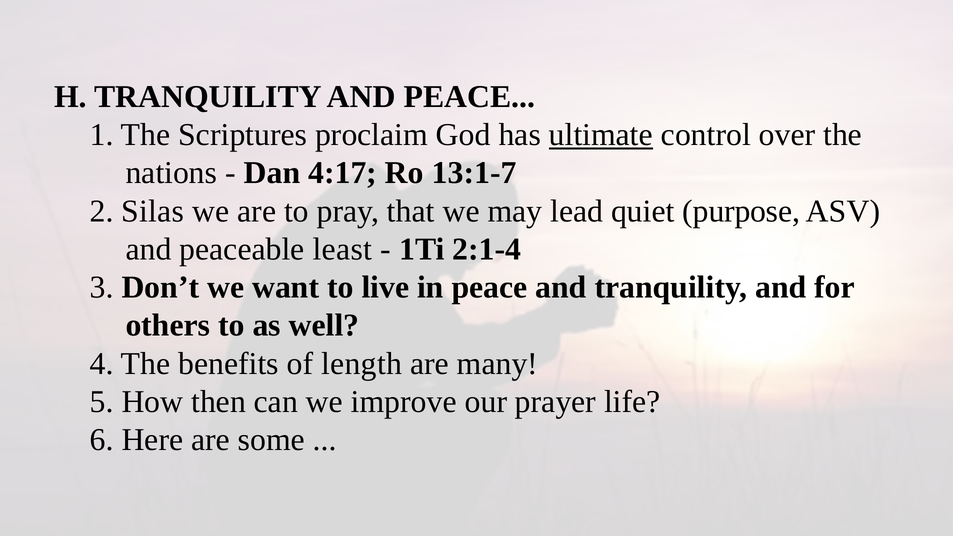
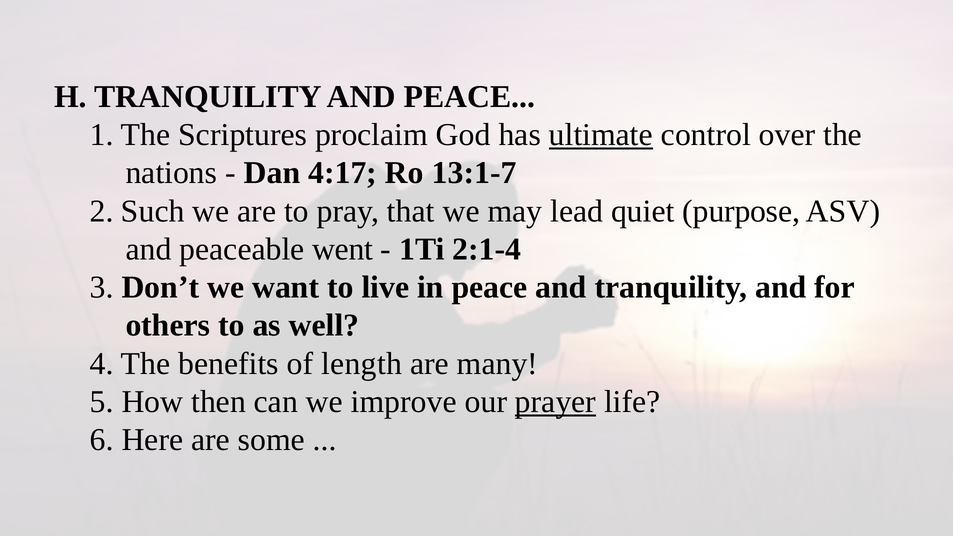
Silas: Silas -> Such (153, 211)
least: least -> went (343, 249)
prayer underline: none -> present (556, 402)
